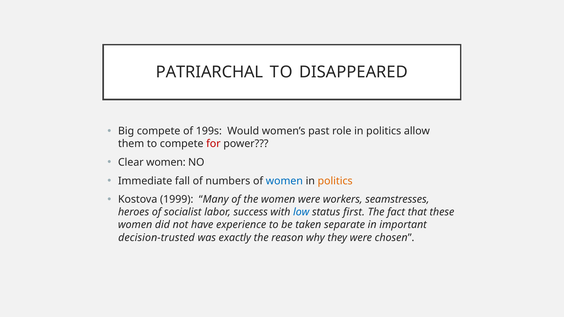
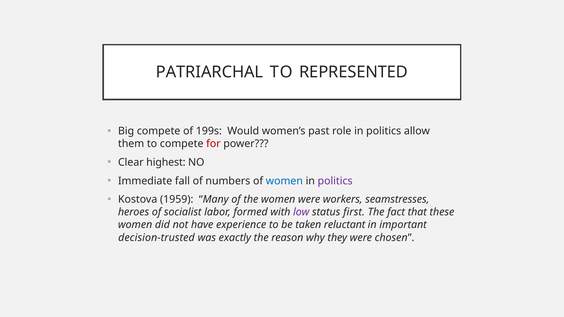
DISAPPEARED: DISAPPEARED -> REPRESENTED (354, 72)
Clear women: women -> highest (166, 162)
politics colour: orange -> purple (335, 181)
1999: 1999 -> 1959 (177, 200)
success: success -> formed (251, 212)
low colour: blue -> purple (301, 212)
separate: separate -> reluctant (345, 225)
